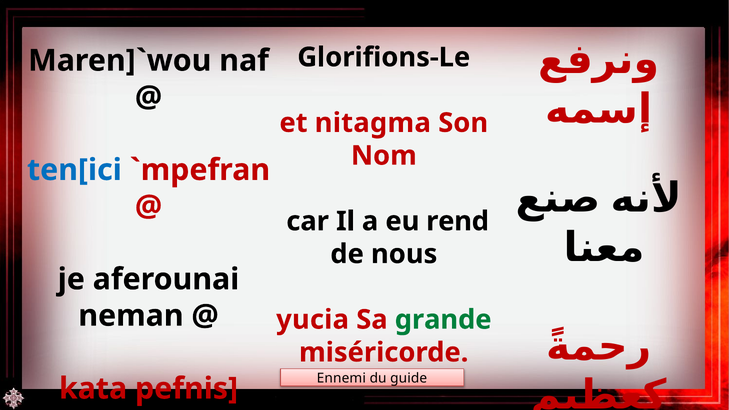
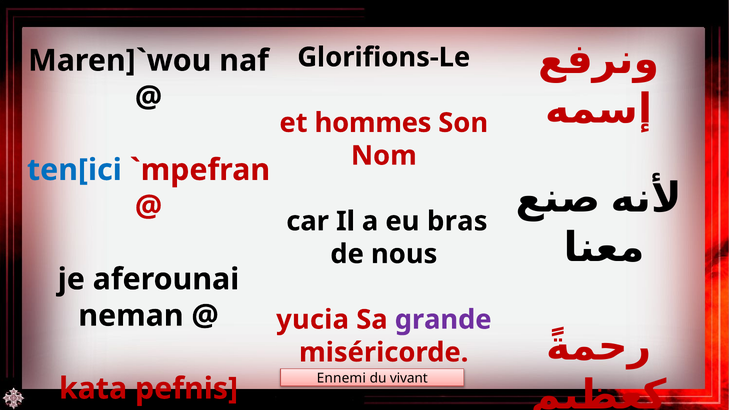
nitagma: nitagma -> hommes (373, 123)
rend: rend -> bras (457, 221)
grande colour: green -> purple (443, 320)
guide: guide -> vivant (409, 378)
